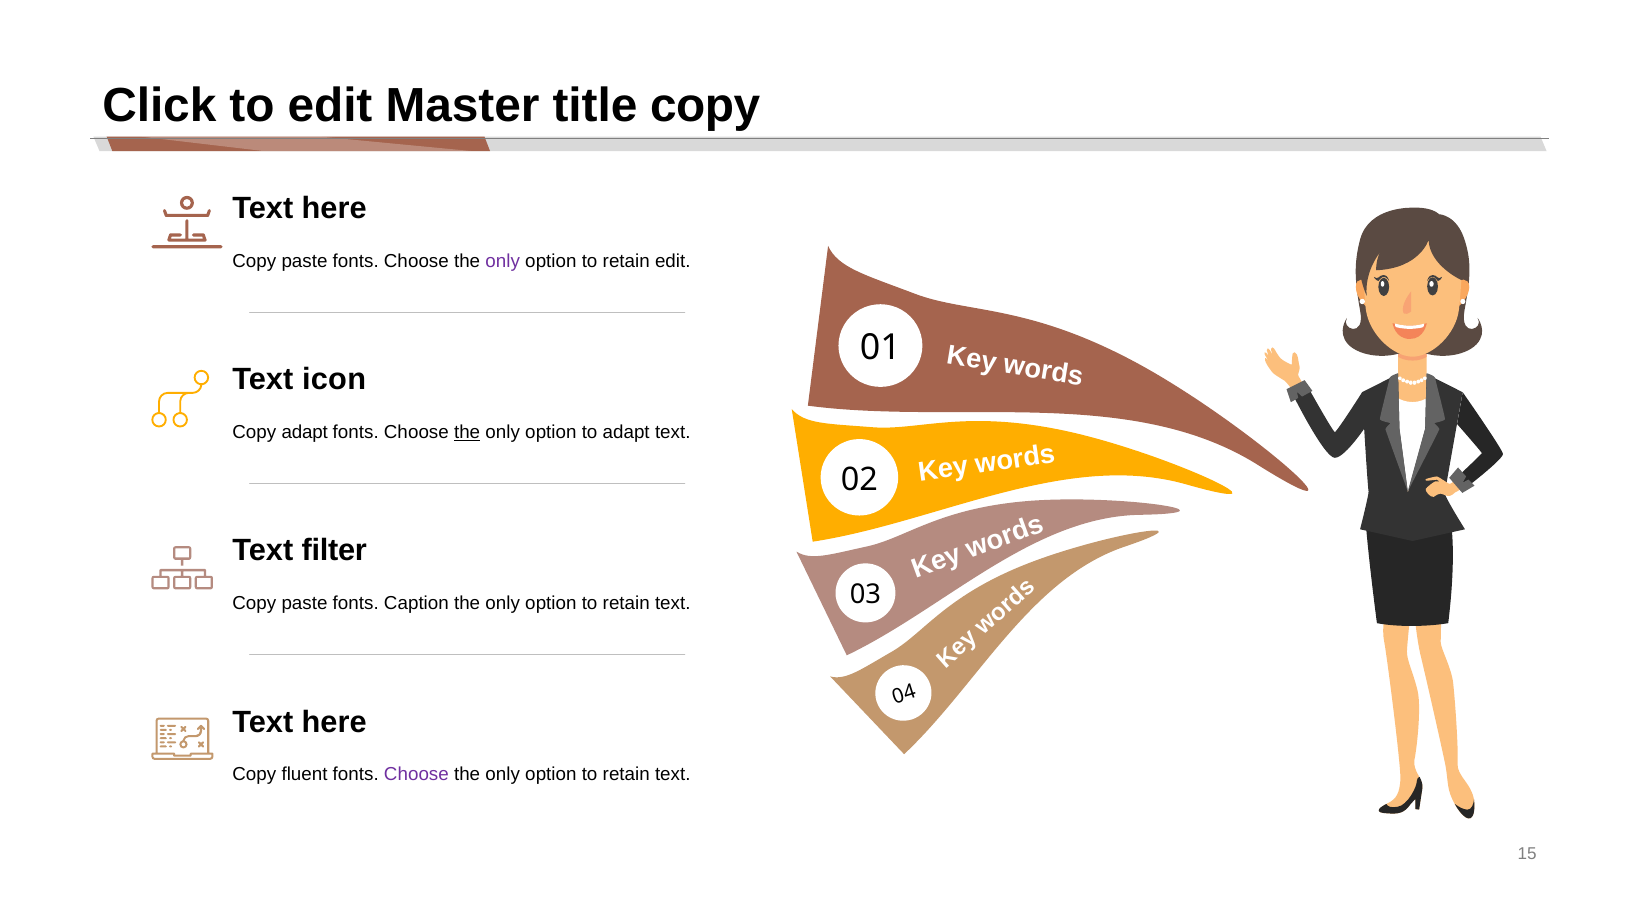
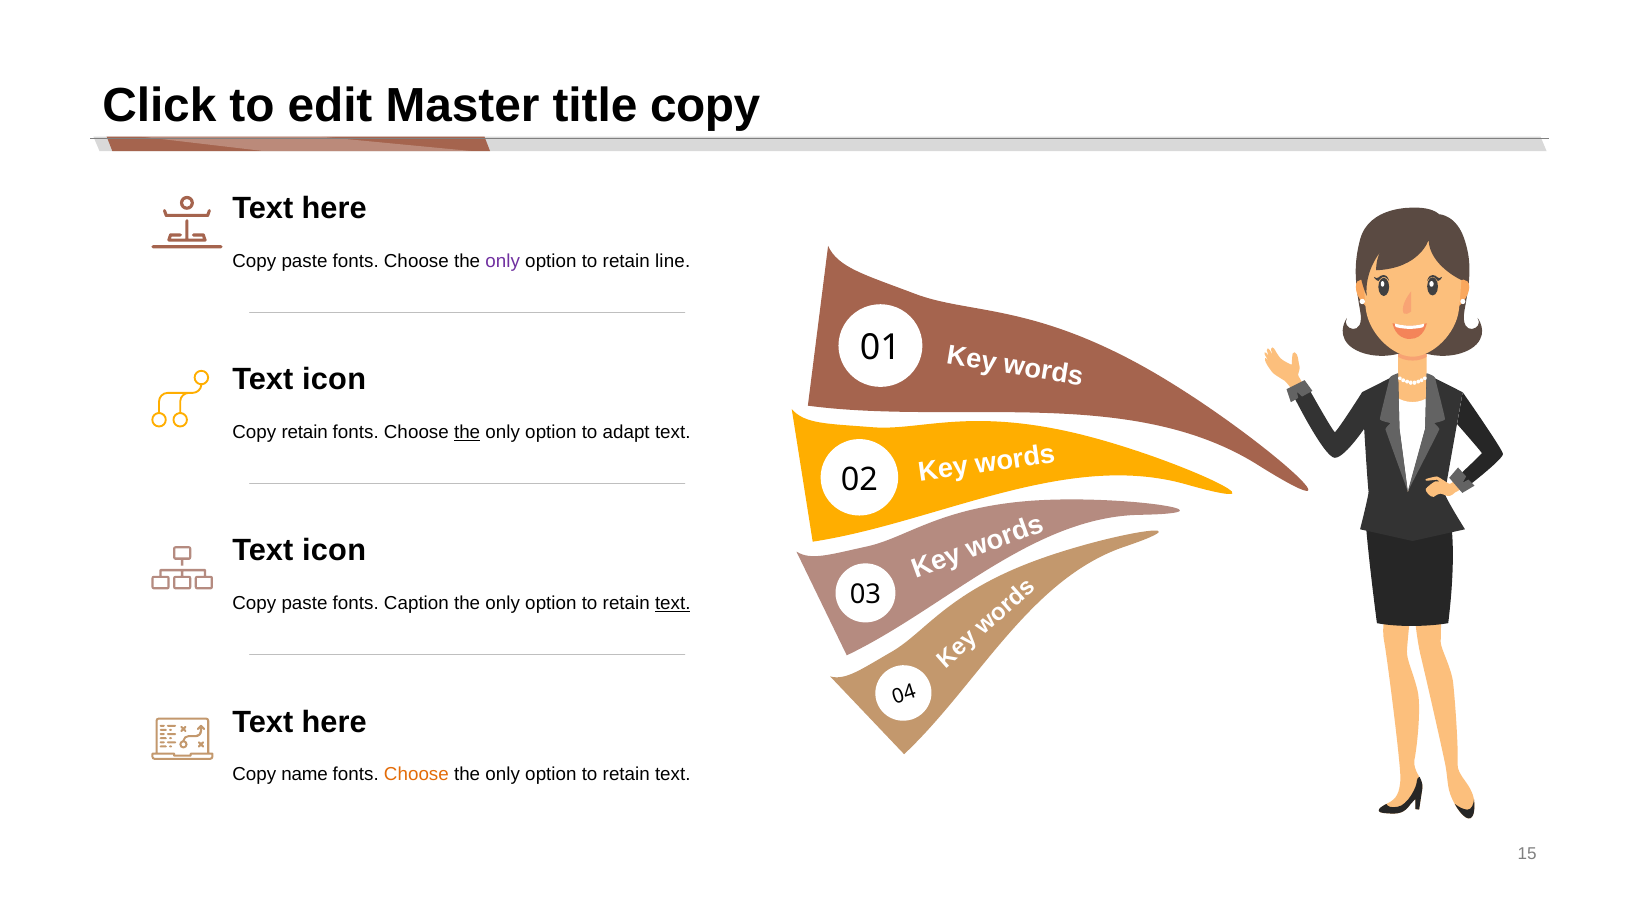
retain edit: edit -> line (673, 261)
Copy adapt: adapt -> retain (305, 432)
filter: filter -> icon (334, 551)
text underline: none -> present (673, 604)
fluent: fluent -> name (305, 775)
Choose colour: purple -> orange (416, 775)
